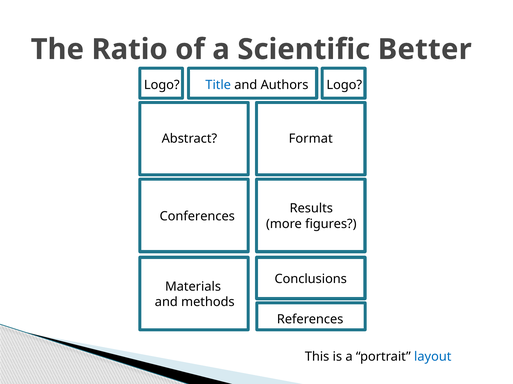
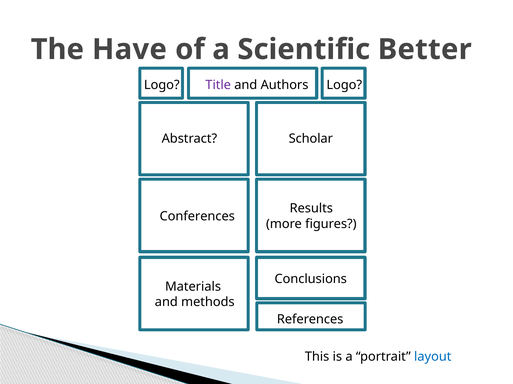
Ratio: Ratio -> Have (129, 49)
Title colour: blue -> purple (218, 85)
Format: Format -> Scholar (311, 139)
